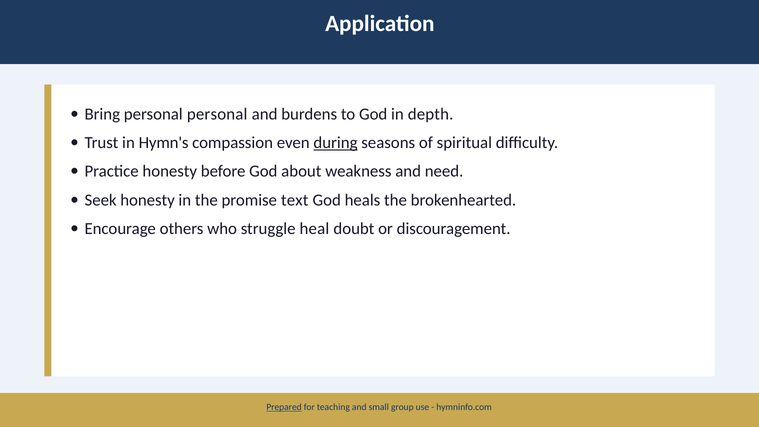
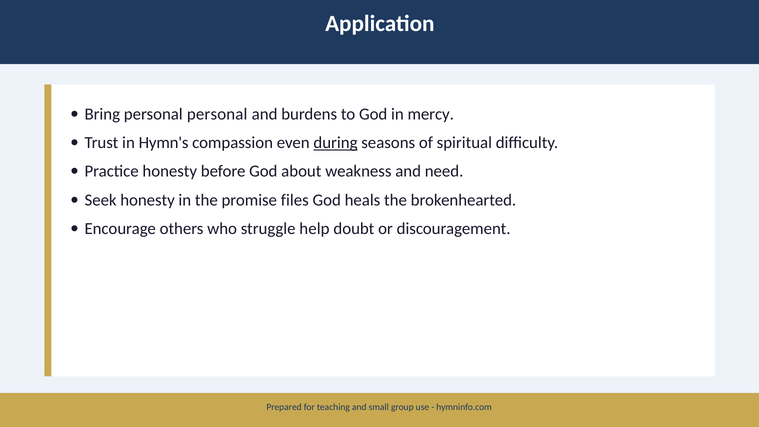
depth: depth -> mercy (431, 114)
text: text -> files (295, 200)
heal: heal -> help (314, 229)
Prepared underline: present -> none (284, 407)
